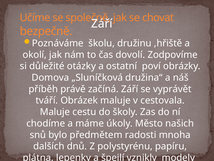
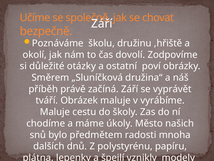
Domova: Domova -> Směrem (50, 77)
cestovala: cestovala -> vyrábíme (163, 100)
